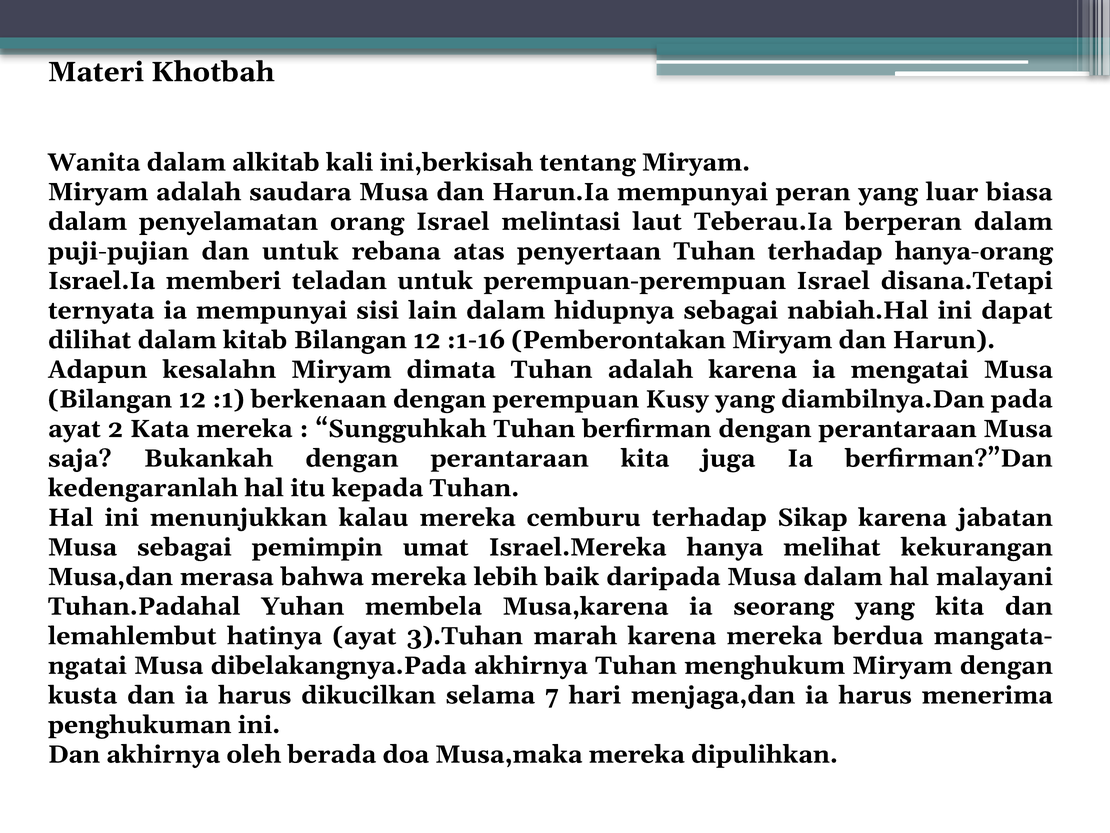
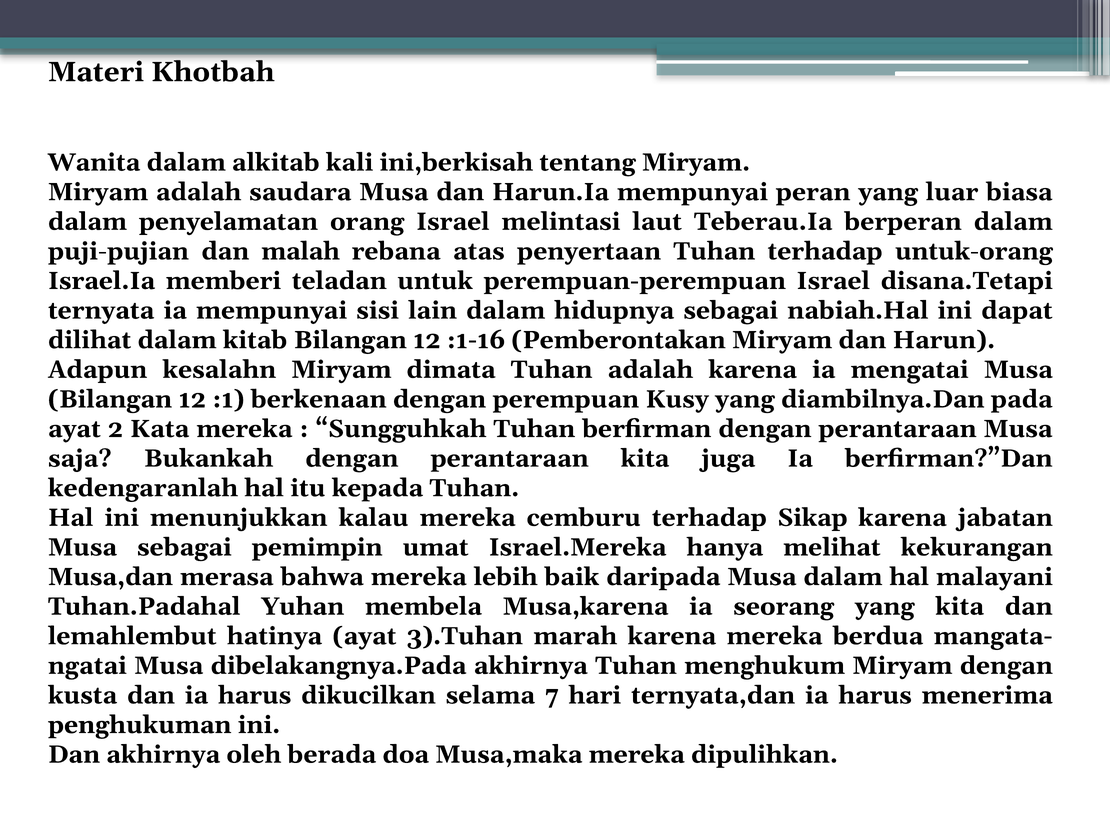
dan untuk: untuk -> malah (301, 251)
hanya-orang: hanya-orang -> untuk-orang (974, 251)
menjaga,dan: menjaga,dan -> ternyata,dan (713, 695)
